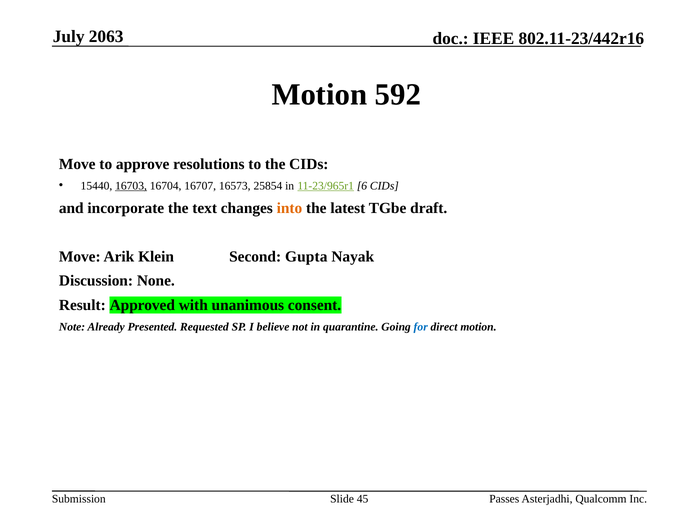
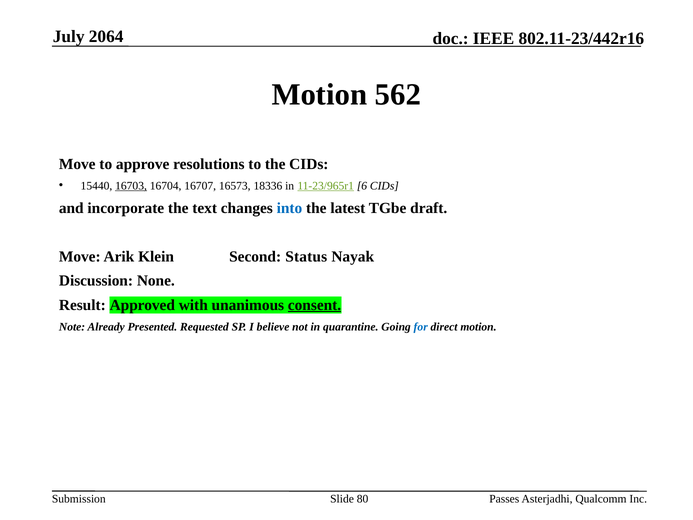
2063: 2063 -> 2064 (106, 37)
592: 592 -> 562 (398, 94)
25854: 25854 -> 18336 (268, 186)
into colour: orange -> blue (289, 208)
Gupta: Gupta -> Status (306, 256)
consent underline: none -> present (315, 305)
45: 45 -> 80 (363, 498)
